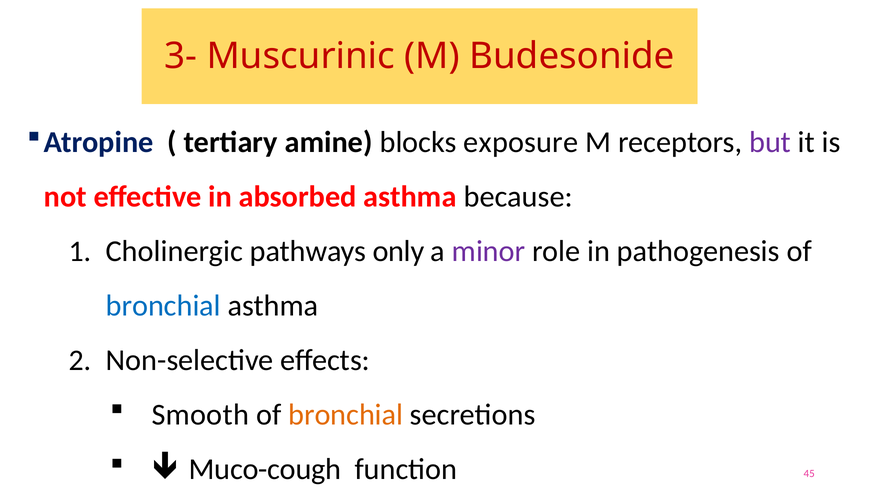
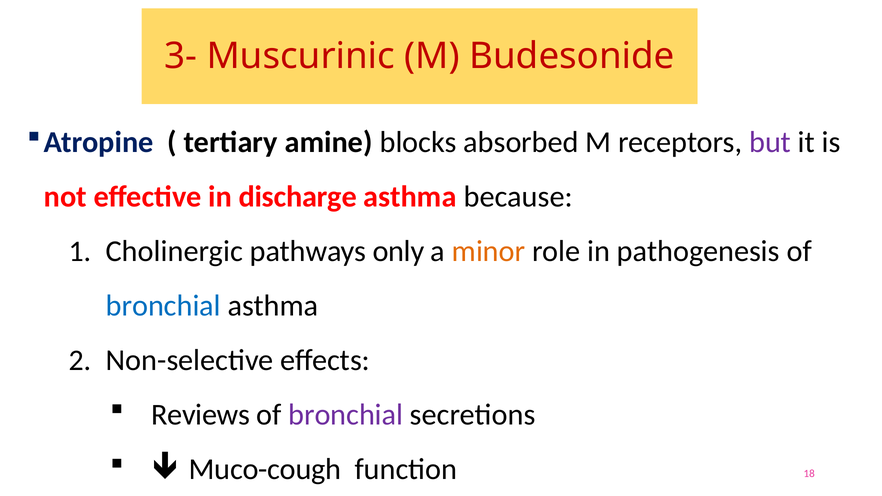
exposure: exposure -> absorbed (521, 142)
absorbed: absorbed -> discharge (298, 197)
minor colour: purple -> orange (489, 251)
Smooth: Smooth -> Reviews (201, 415)
bronchial colour: orange -> purple (346, 415)
45: 45 -> 18 (809, 474)
